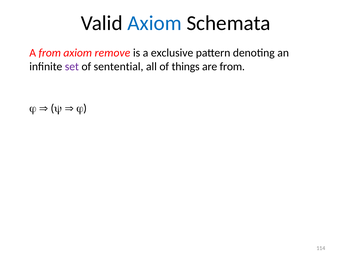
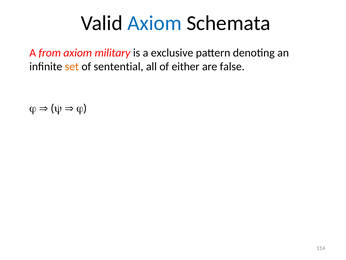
remove: remove -> military (113, 53)
set colour: purple -> orange (72, 67)
things: things -> either (186, 67)
are from: from -> false (232, 67)
